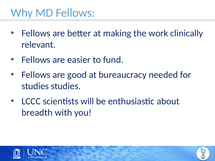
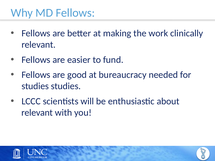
breadth: breadth -> relevant (37, 113)
